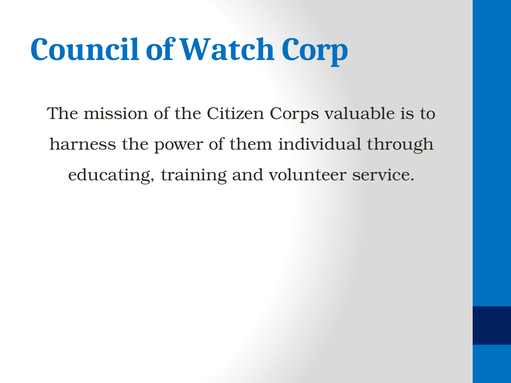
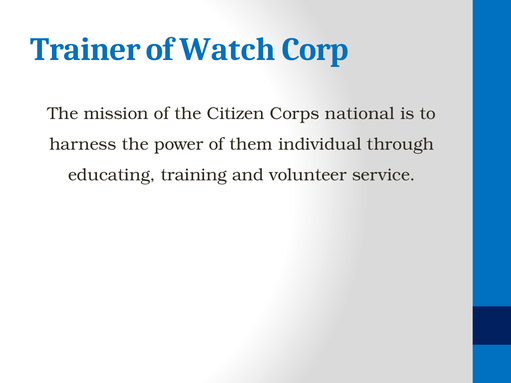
Council: Council -> Trainer (86, 50)
valuable: valuable -> national (360, 114)
